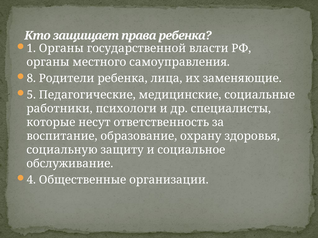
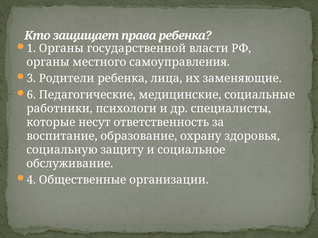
8: 8 -> 3 (31, 79)
5: 5 -> 6 (31, 95)
